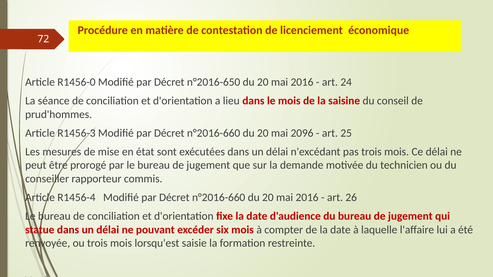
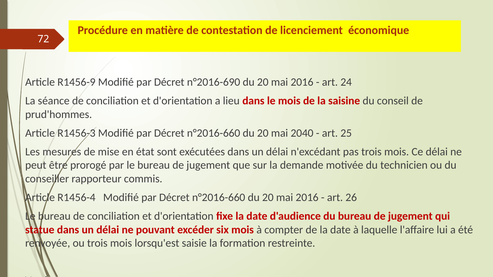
R1456-0: R1456-0 -> R1456-9 (76, 82)
n°2016-650: n°2016-650 -> n°2016-690 (214, 82)
2096: 2096 -> 2040 (302, 133)
